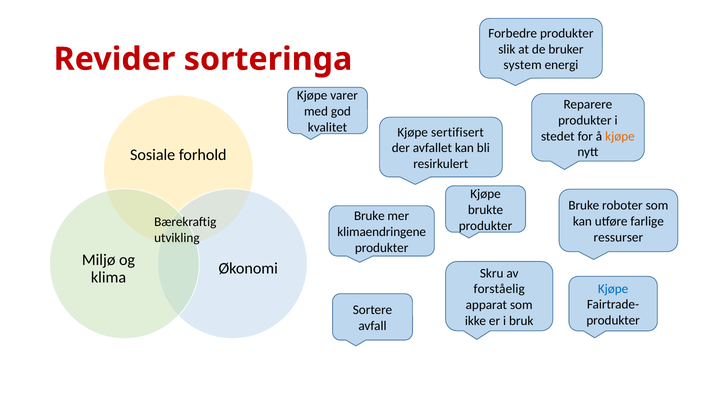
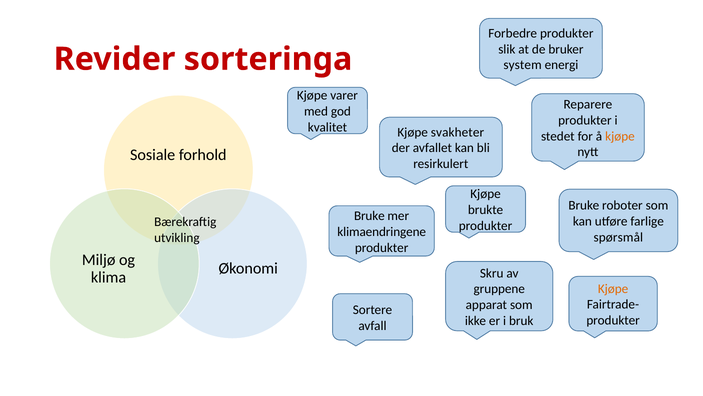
sertifisert: sertifisert -> svakheter (457, 132)
ressurser: ressurser -> spørsmål (618, 237)
Kjøpe colour: blue -> orange (613, 288)
forståelig: forståelig -> gruppene (499, 289)
